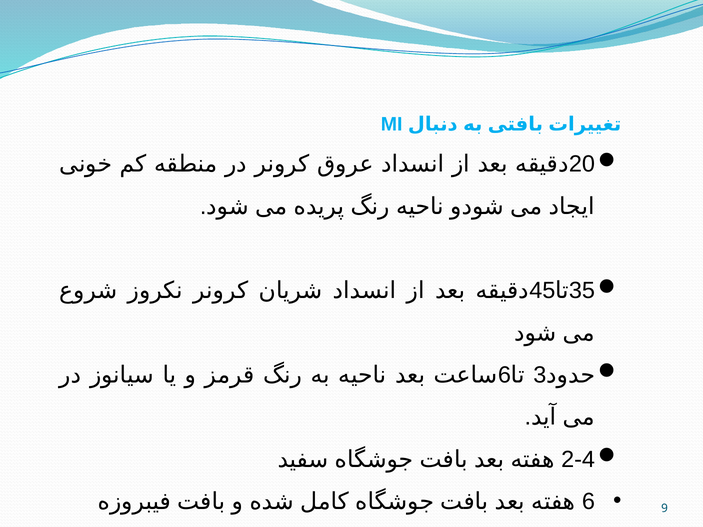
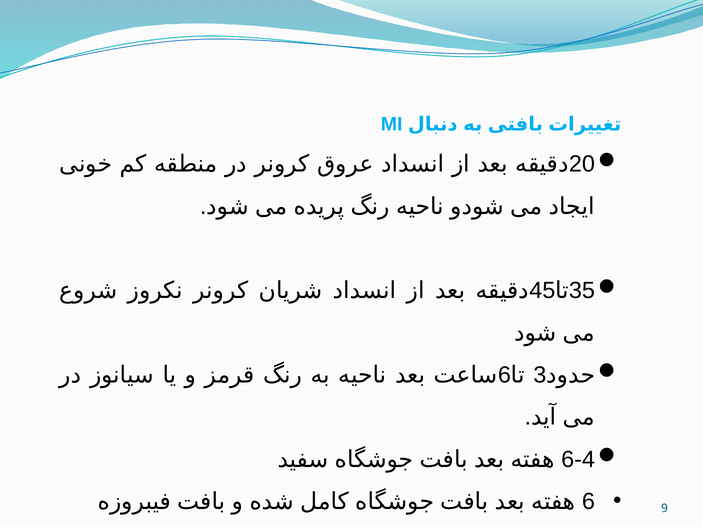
2-4: 2-4 -> 6-4 (578, 460)
